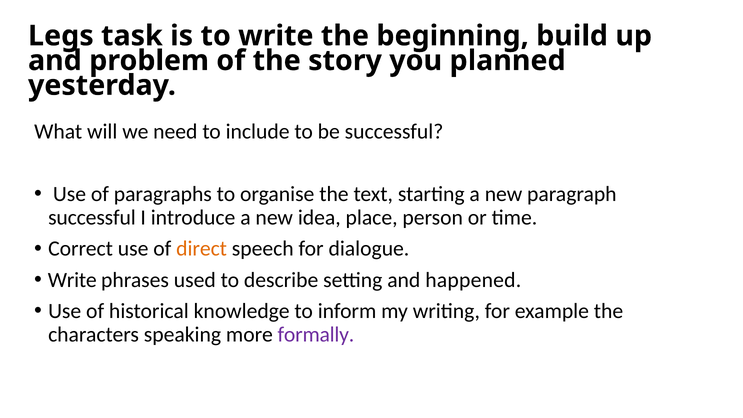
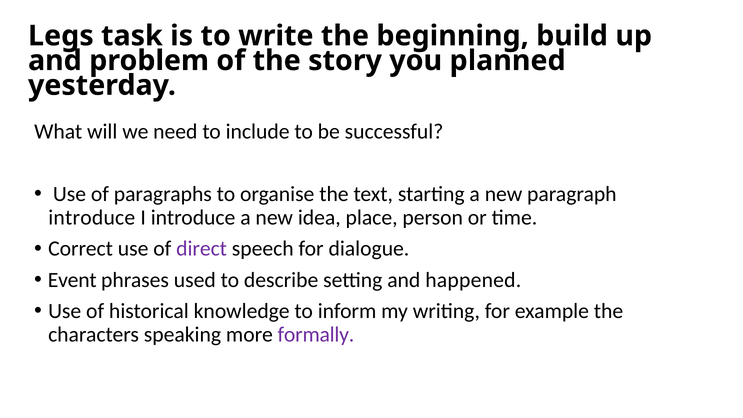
successful: successful -> introduce (92, 218)
direct colour: orange -> purple (202, 249)
Write: Write -> Event (72, 280)
